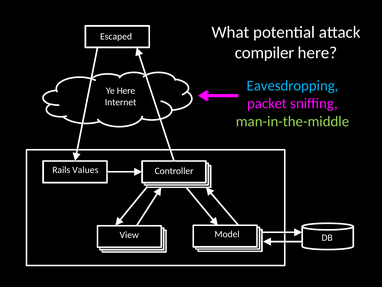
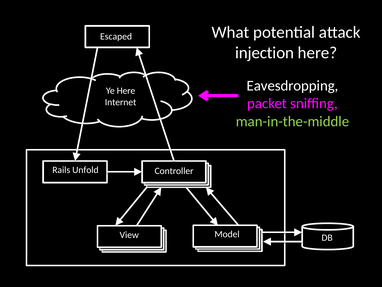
compiler: compiler -> injection (265, 53)
Eavesdropping colour: light blue -> white (293, 85)
Values: Values -> Unfold (85, 170)
